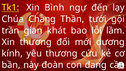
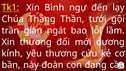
Chẳng: Chẳng -> Tháng (42, 19)
khát: khát -> ngát (57, 30)
